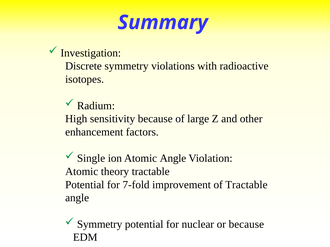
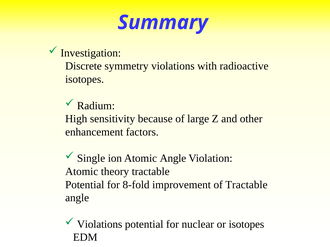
7-fold: 7-fold -> 8-fold (136, 185)
Symmetry: Symmetry -> Violations (100, 225)
or because: because -> isotopes (246, 225)
